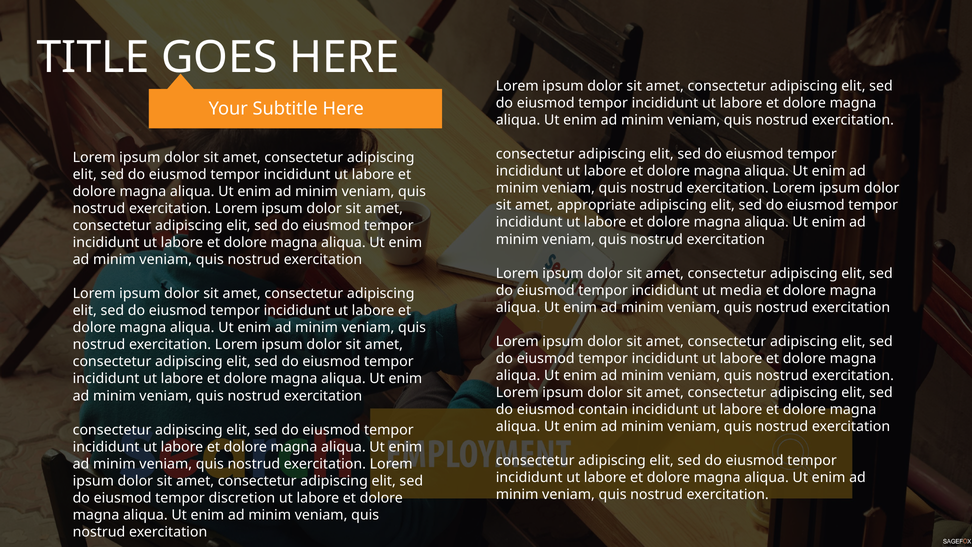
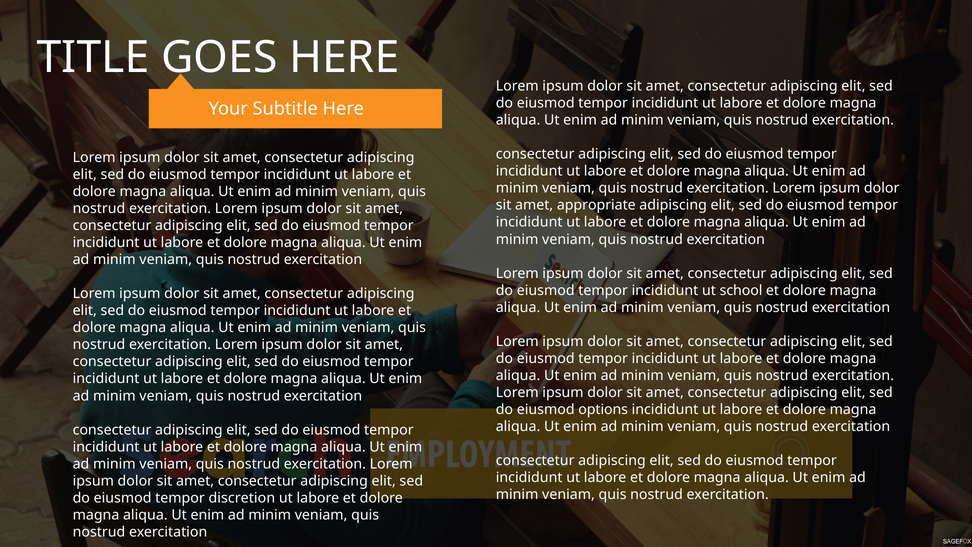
media: media -> school (741, 290)
contain: contain -> options (603, 409)
